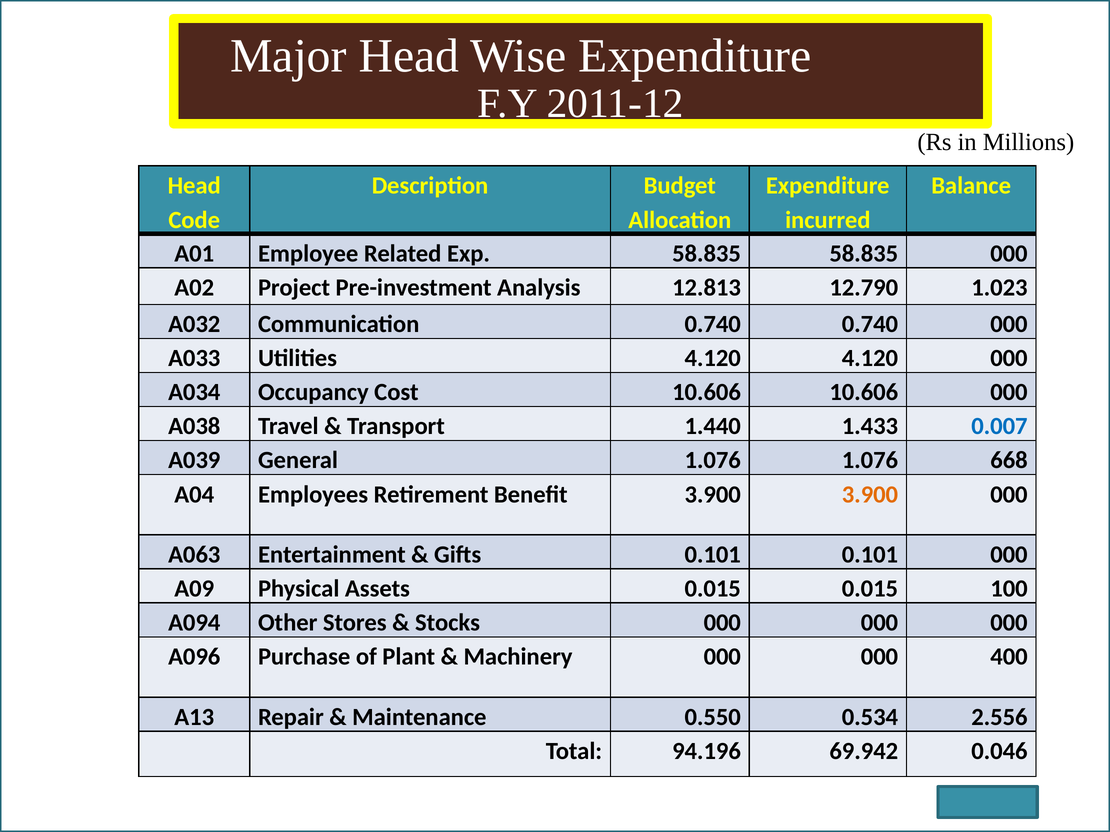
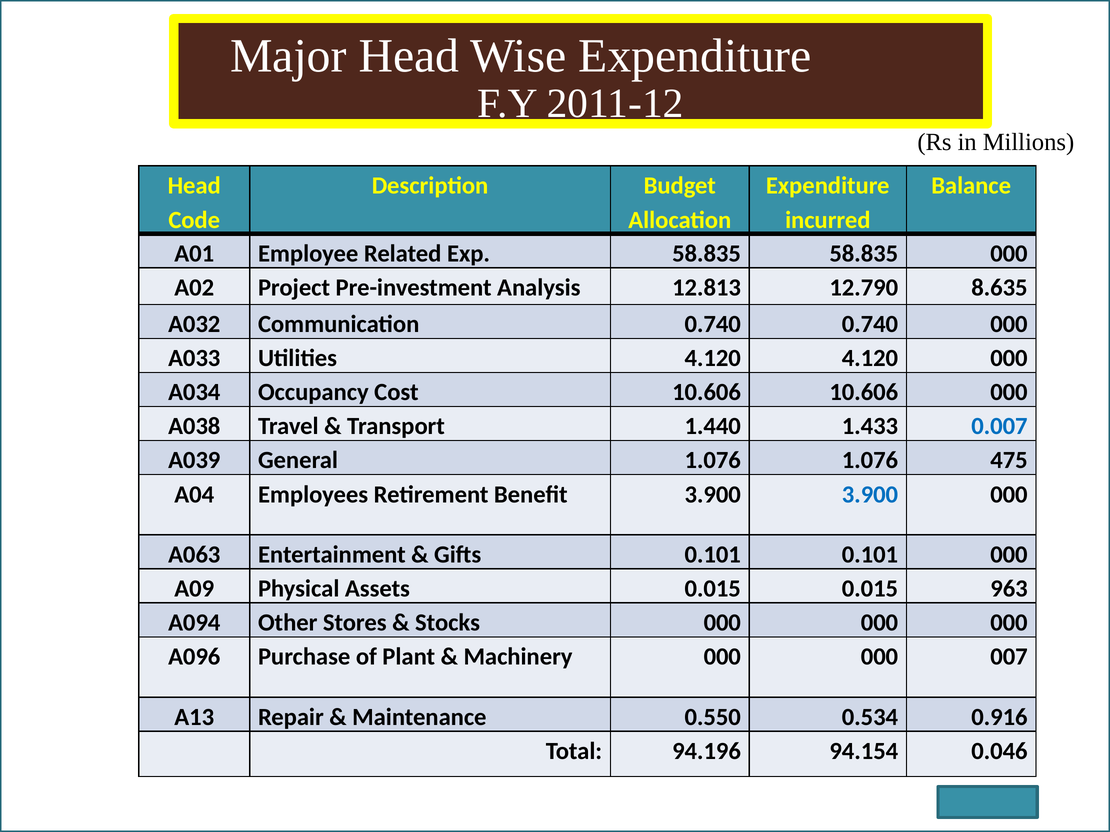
1.023: 1.023 -> 8.635 (999, 288)
668: 668 -> 475 (1009, 461)
3.900 colour: orange -> blue (870, 495)
100: 100 -> 963 (1009, 589)
400: 400 -> 007 (1009, 657)
2.556: 2.556 -> 0.916 (999, 718)
69.942: 69.942 -> 94.154 (864, 752)
